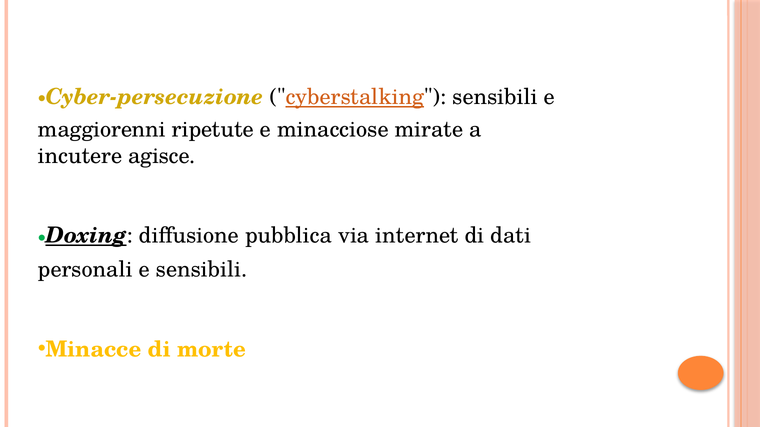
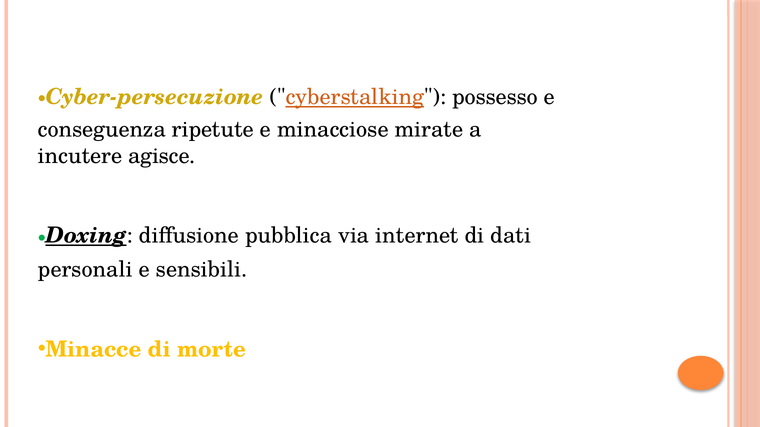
cyberstalking sensibili: sensibili -> possesso (495, 97)
maggiorenni: maggiorenni -> conseguenza (102, 129)
